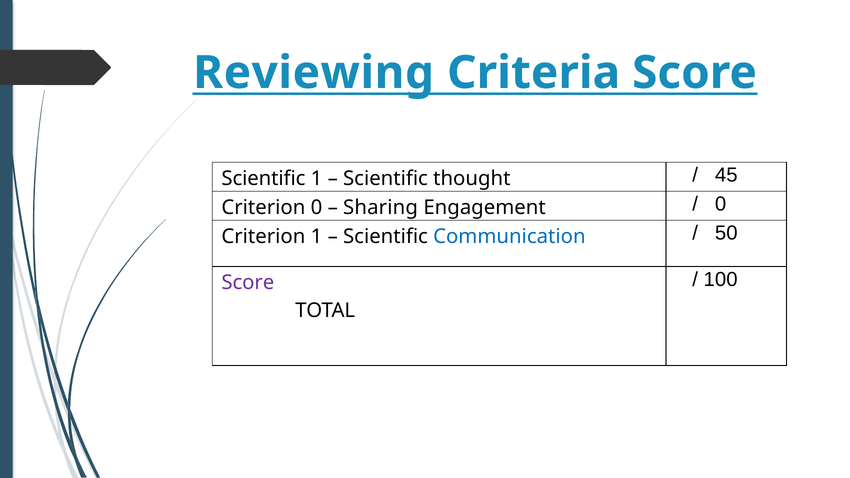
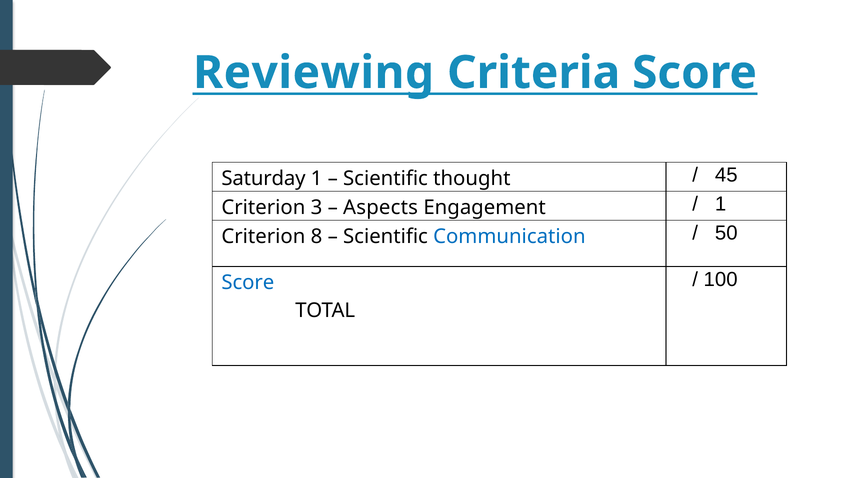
Scientific: Scientific -> Saturday (263, 179)
Criterion 0: 0 -> 3 (316, 208)
Sharing: Sharing -> Aspects (381, 208)
0: 0 -> 1 (721, 204)
Criterion 1: 1 -> 8 (316, 237)
Score colour: purple -> blue (248, 283)
